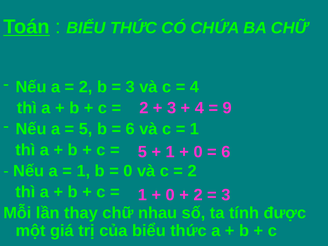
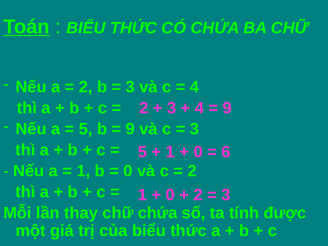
6: 6 -> 9 (130, 129)
1: 1 -> 3 (194, 129)
chữ nhau: nhau -> chứa (158, 213)
